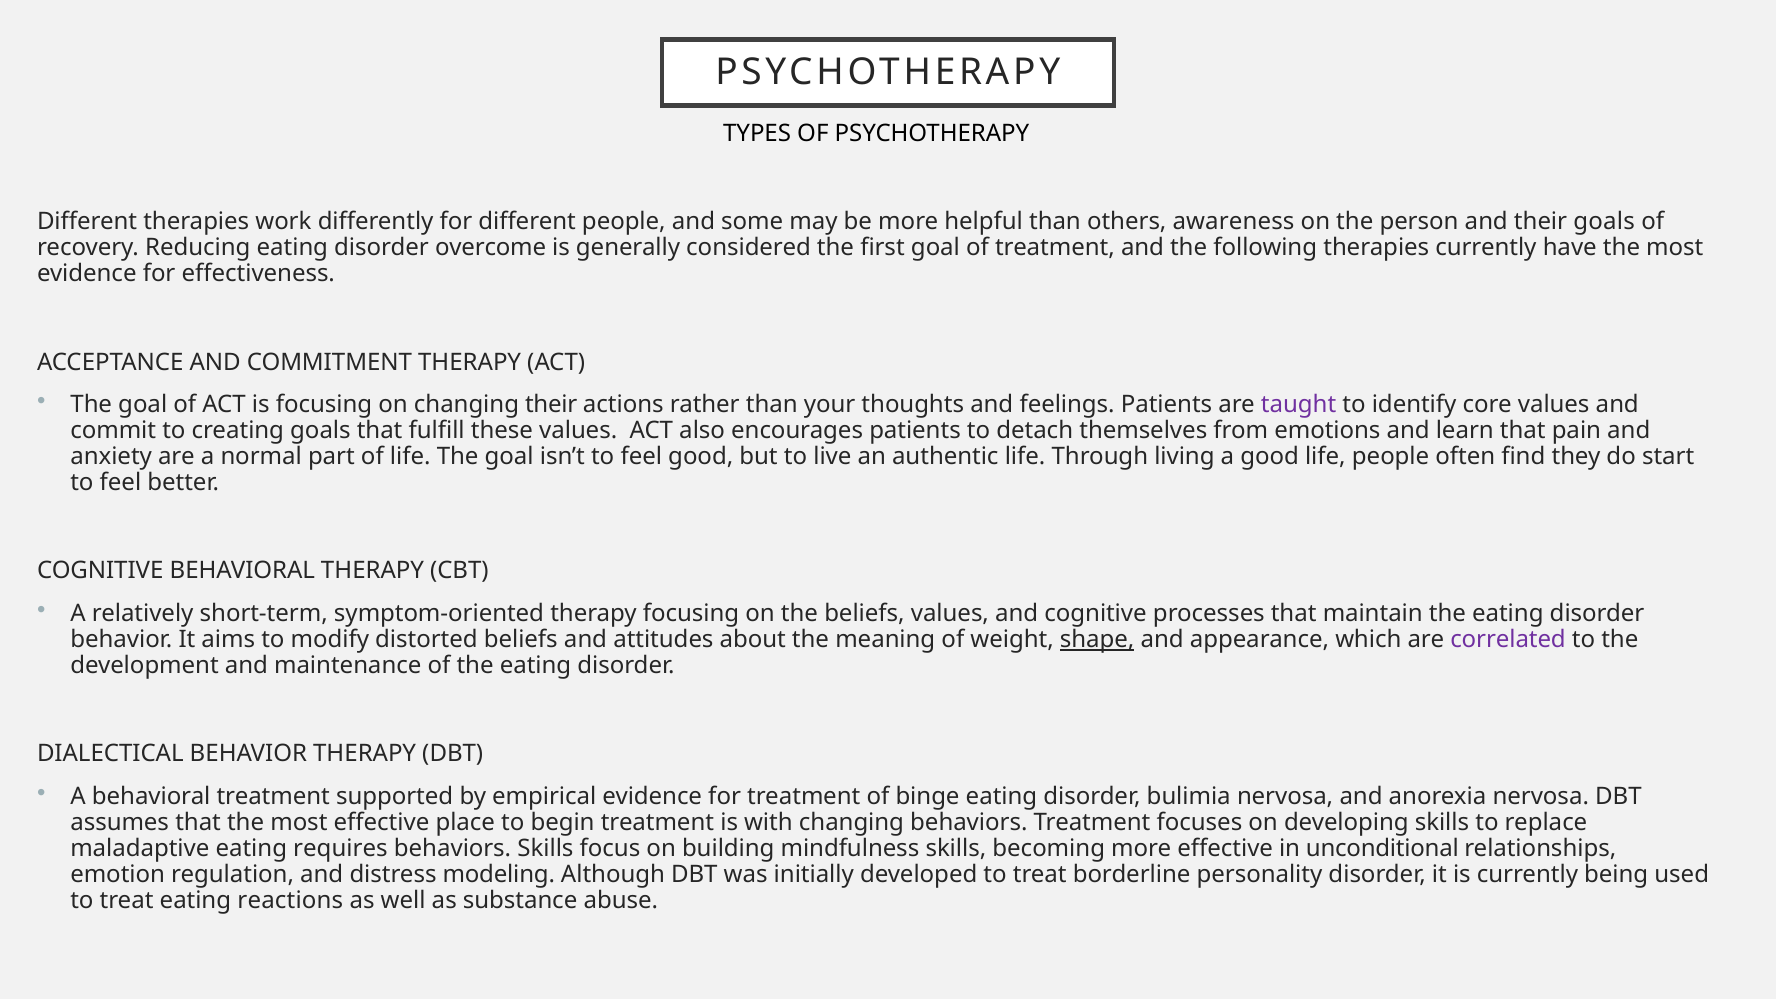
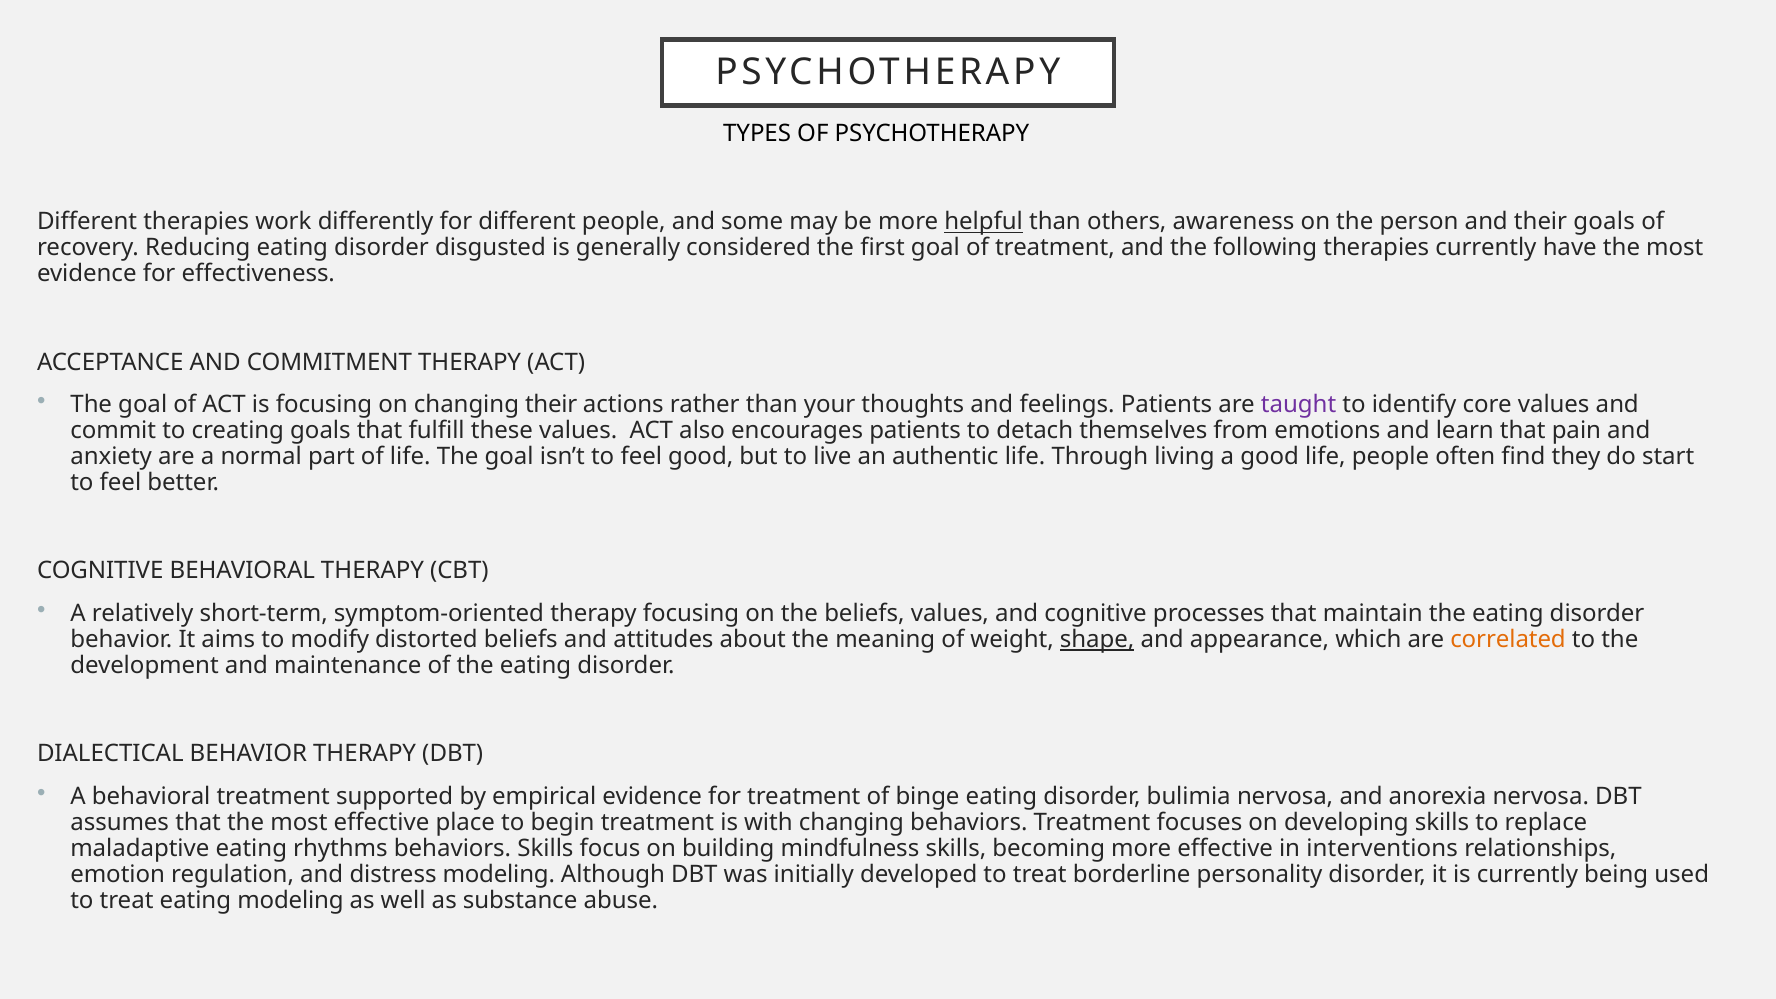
helpful underline: none -> present (984, 222)
overcome: overcome -> disgusted (490, 248)
correlated colour: purple -> orange (1508, 640)
requires: requires -> rhythms (340, 848)
unconditional: unconditional -> interventions (1382, 848)
eating reactions: reactions -> modeling (290, 900)
